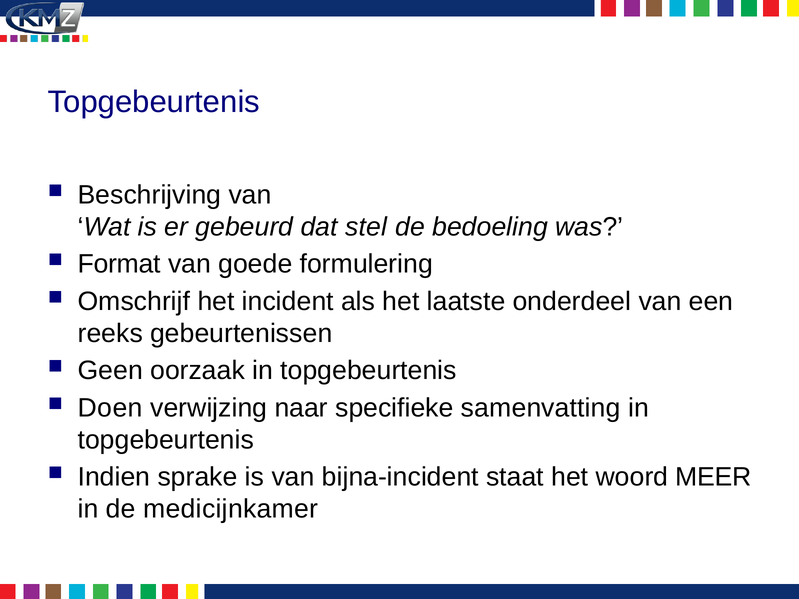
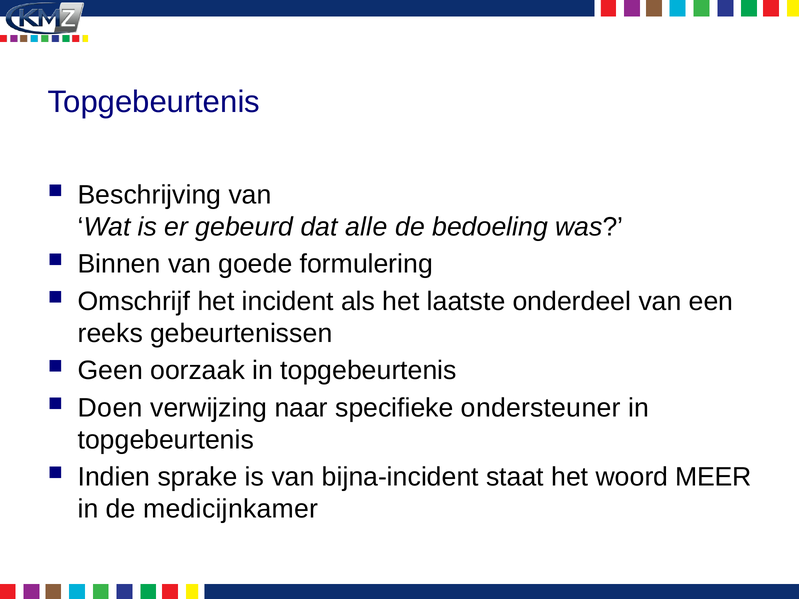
stel: stel -> alle (366, 227)
Format: Format -> Binnen (119, 264)
samenvatting: samenvatting -> ondersteuner (541, 408)
